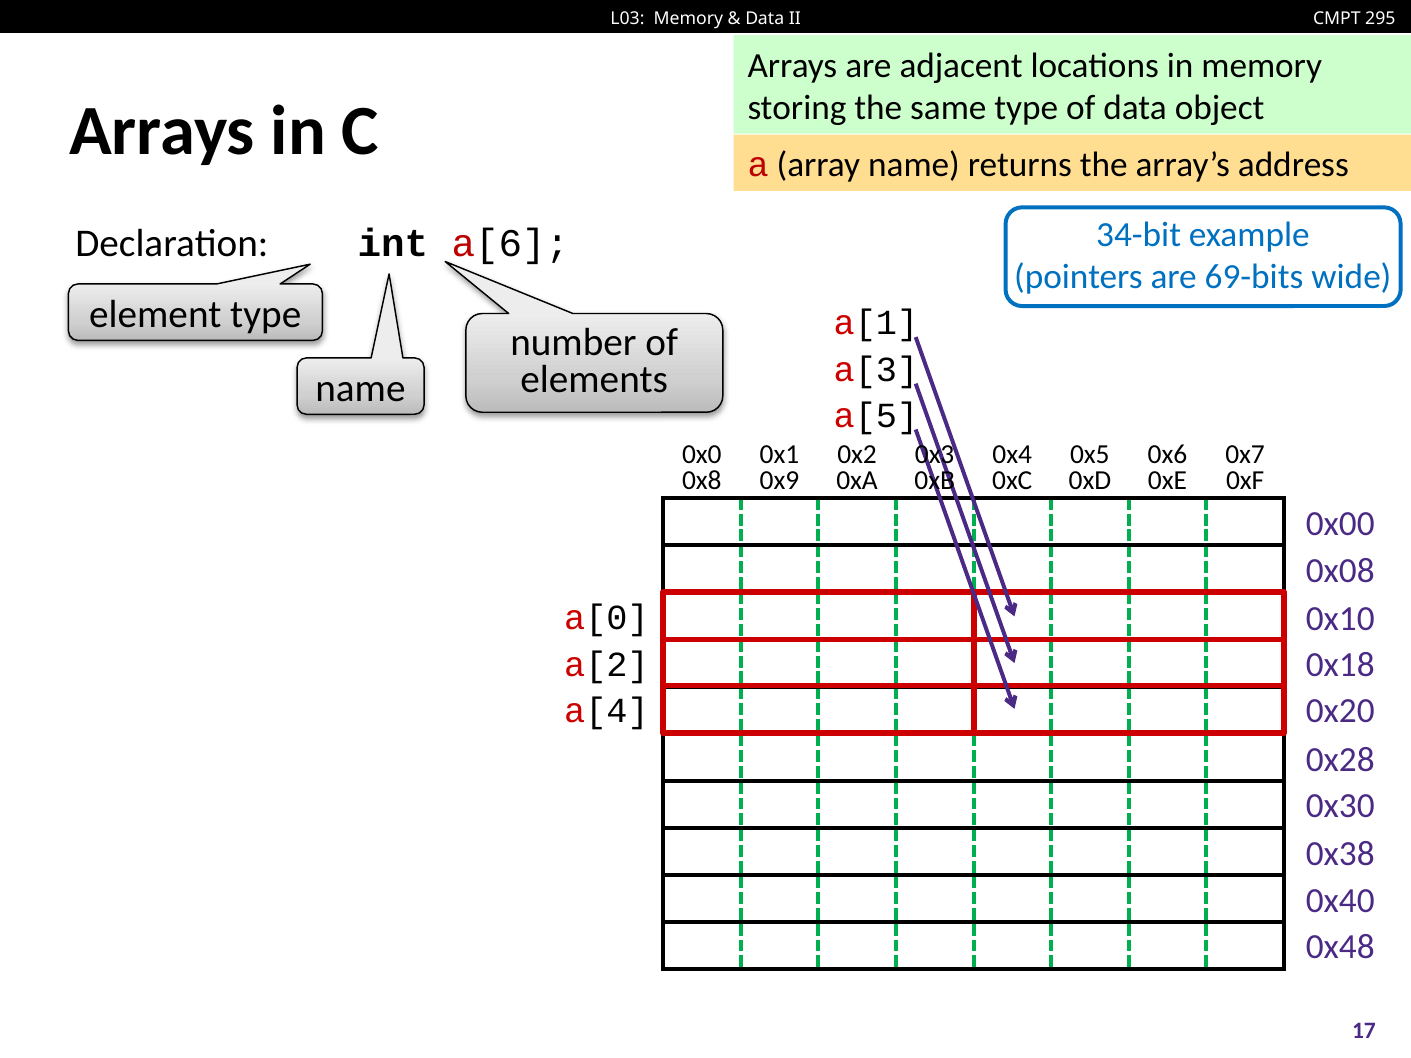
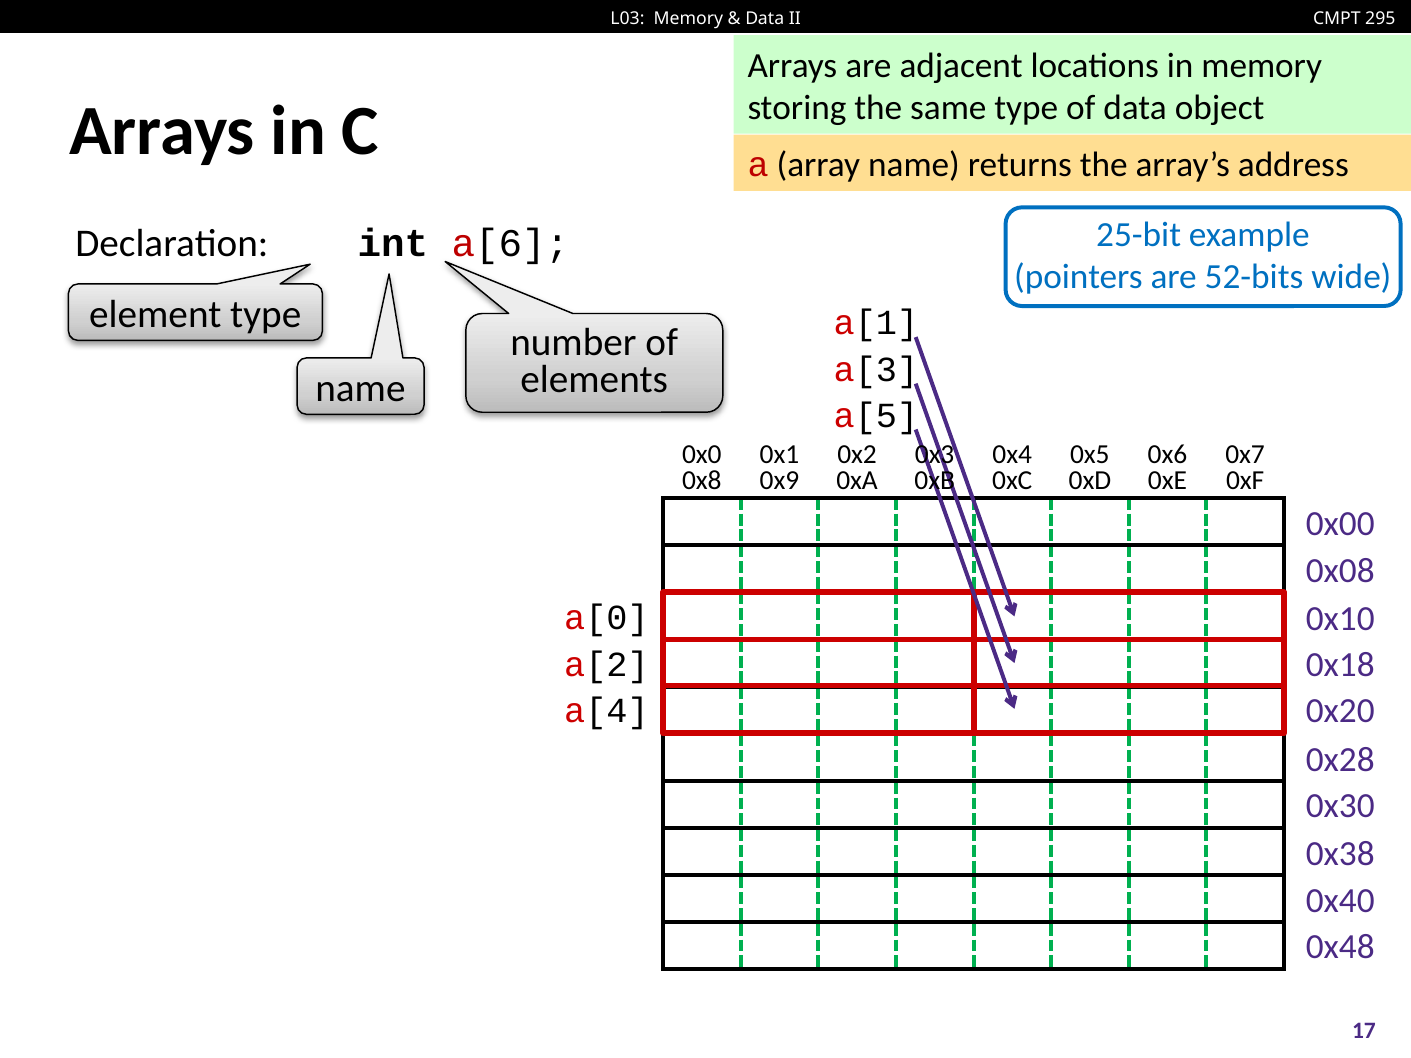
34-bit: 34-bit -> 25-bit (1139, 235)
69-bits: 69-bits -> 52-bits (1254, 277)
